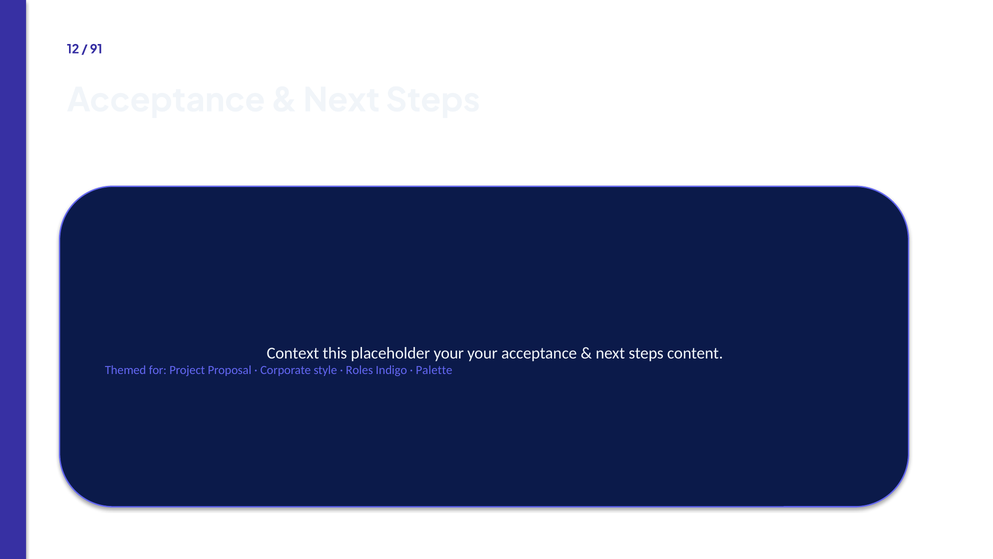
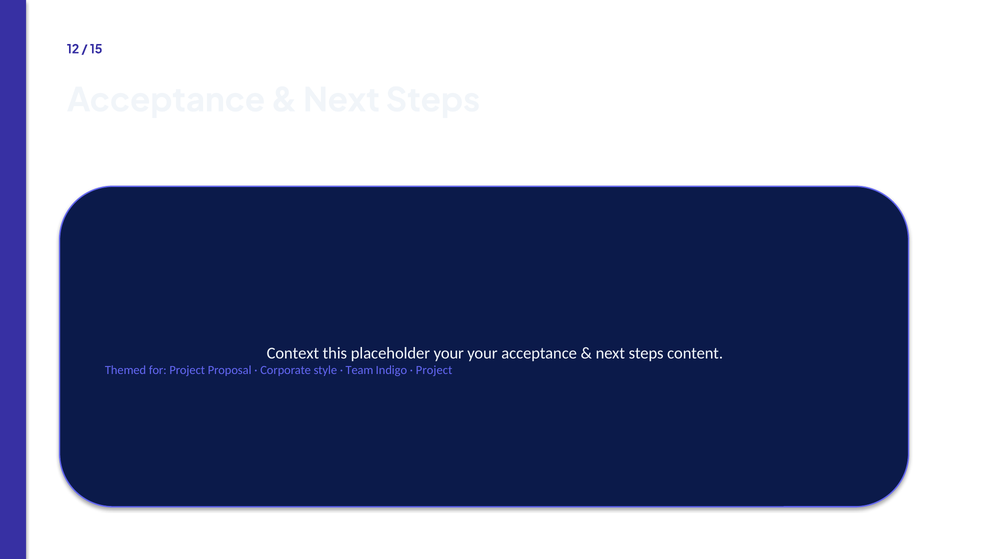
91: 91 -> 15 (96, 49)
Roles: Roles -> Team (359, 370)
Palette: Palette -> Project (434, 370)
